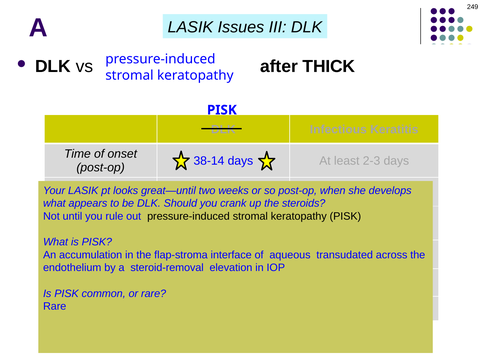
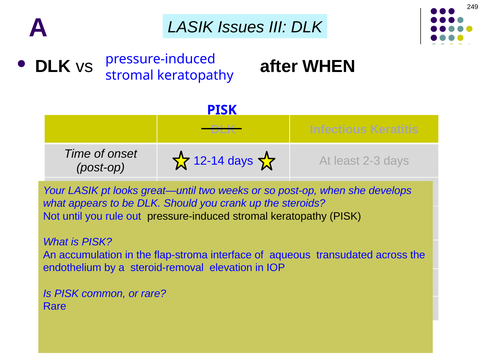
after THICK: THICK -> WHEN (329, 66)
38-14: 38-14 -> 12-14 (209, 161)
